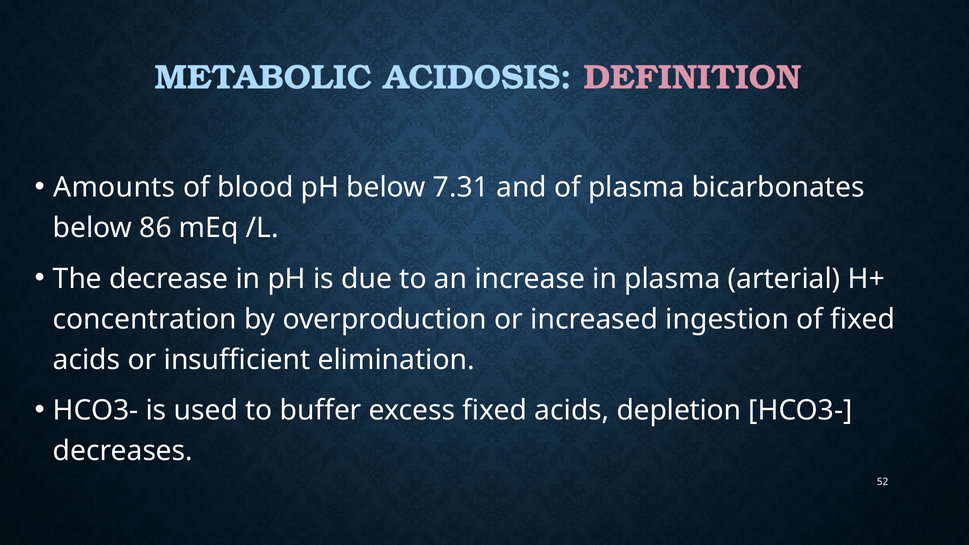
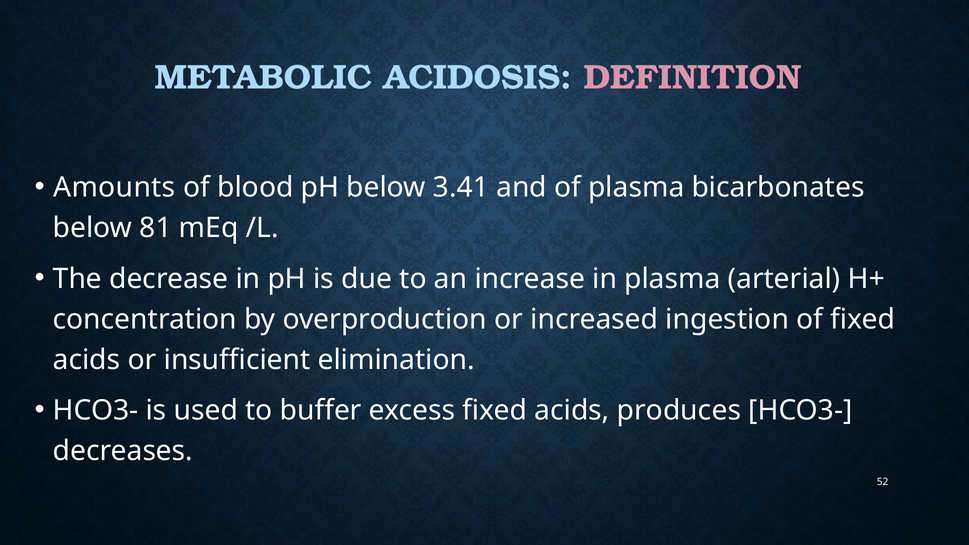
7.31: 7.31 -> 3.41 (461, 187)
86: 86 -> 81 (156, 228)
depletion: depletion -> produces (679, 411)
